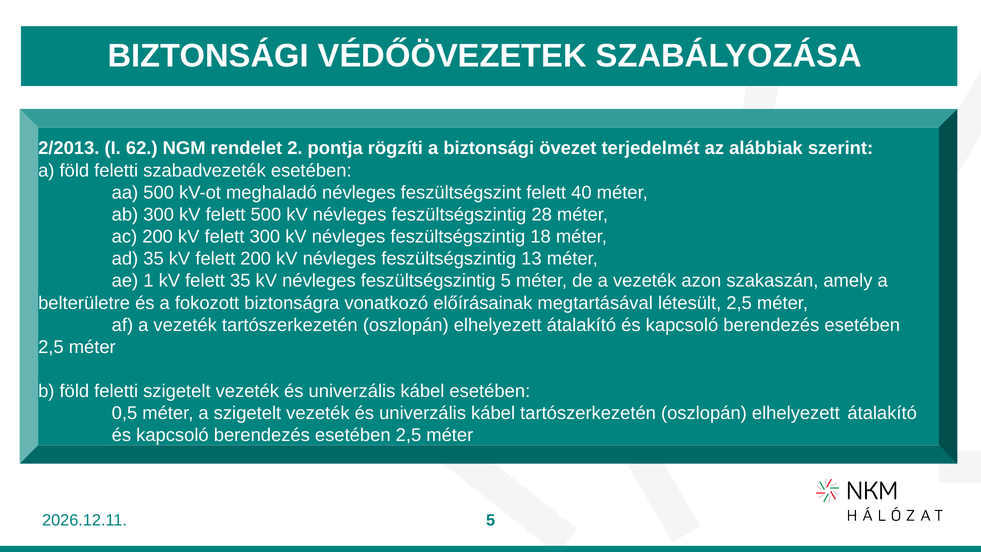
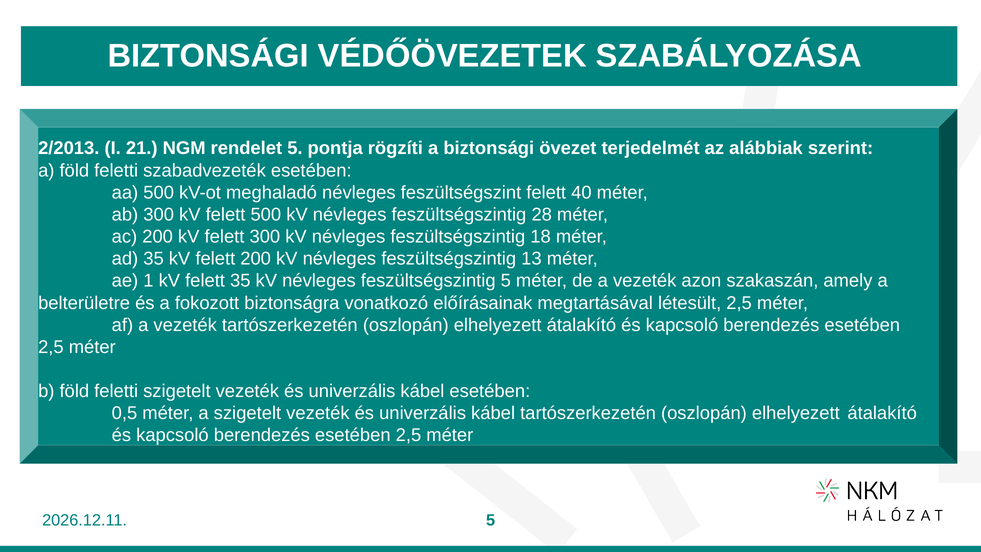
62: 62 -> 21 (142, 148)
rendelet 2: 2 -> 5 (295, 148)
